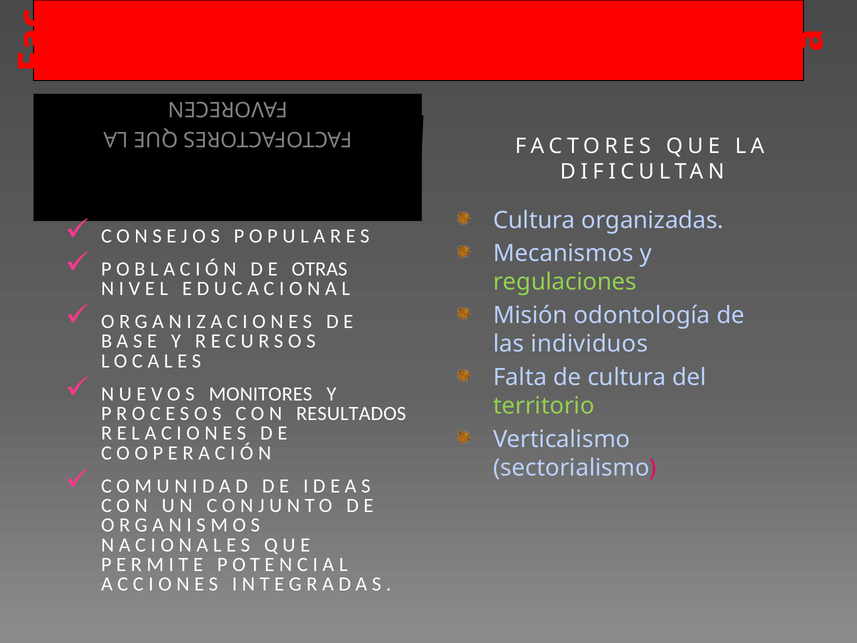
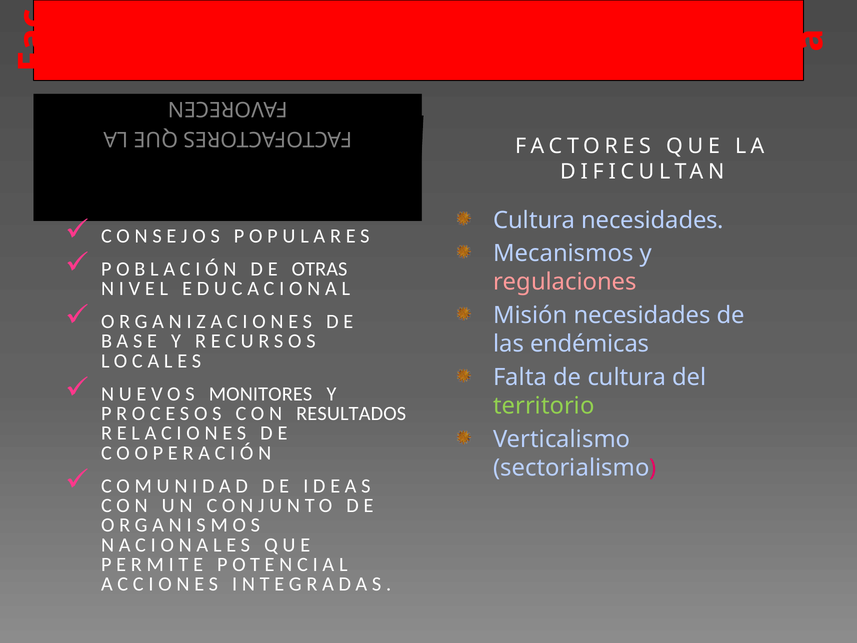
Cultura organizadas: organizadas -> necesidades (653, 220)
regulaciones colour: light green -> pink (565, 282)
Misión odontología: odontología -> necesidades (642, 315)
individuos: individuos -> endémicas (590, 344)
